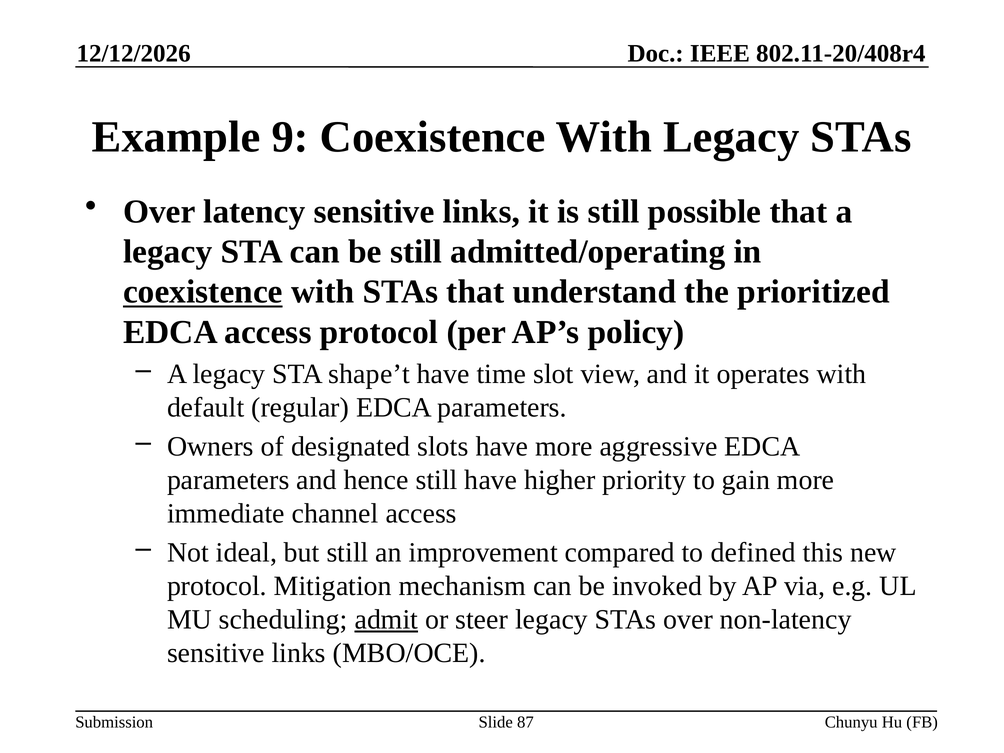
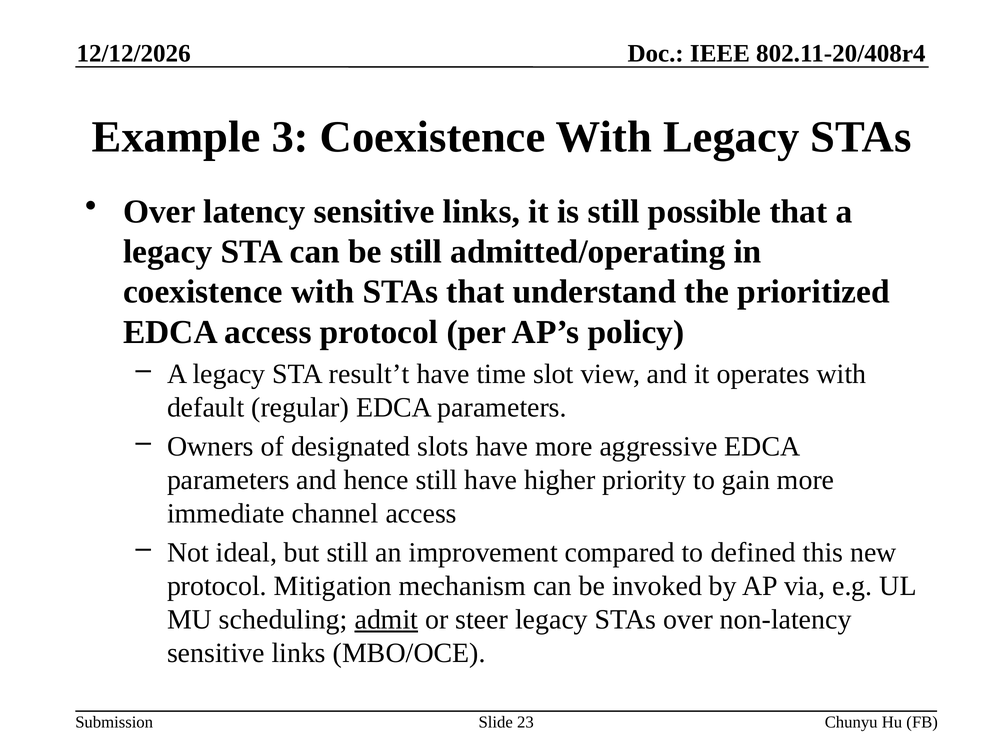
9: 9 -> 3 (290, 137)
coexistence underline: present -> none (203, 292)
shape’t: shape’t -> result’t (369, 374)
87: 87 -> 23 (525, 722)
